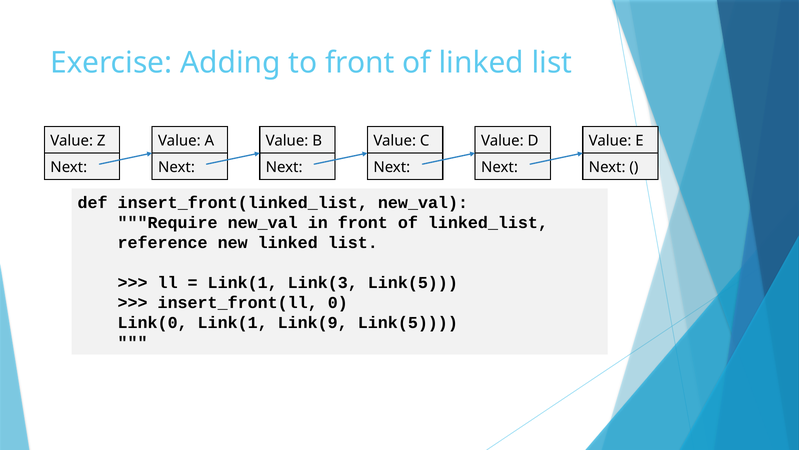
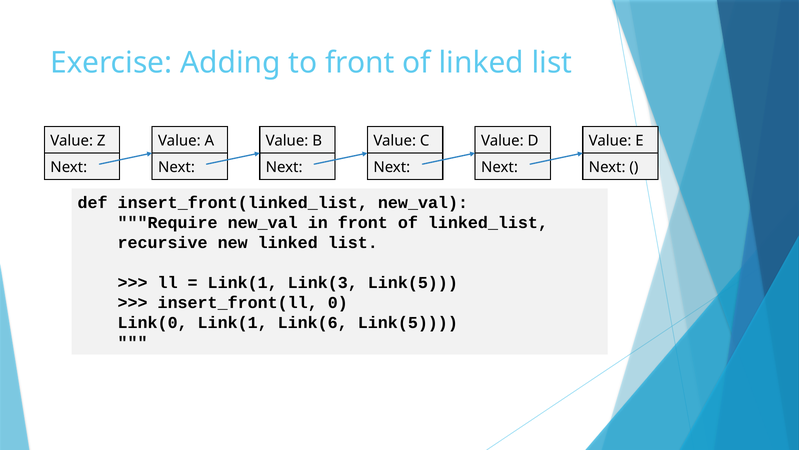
reference: reference -> recursive (163, 242)
Link(9: Link(9 -> Link(6 (313, 322)
